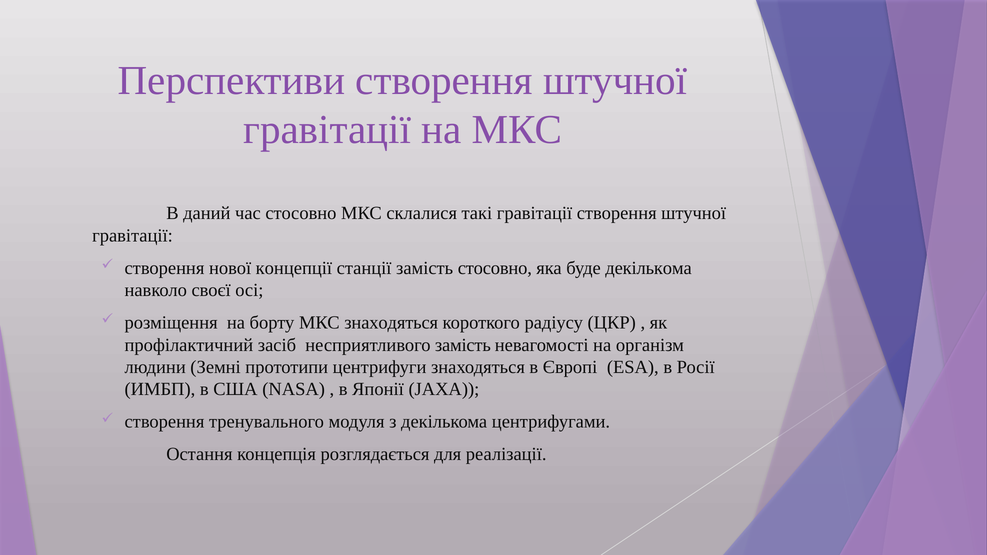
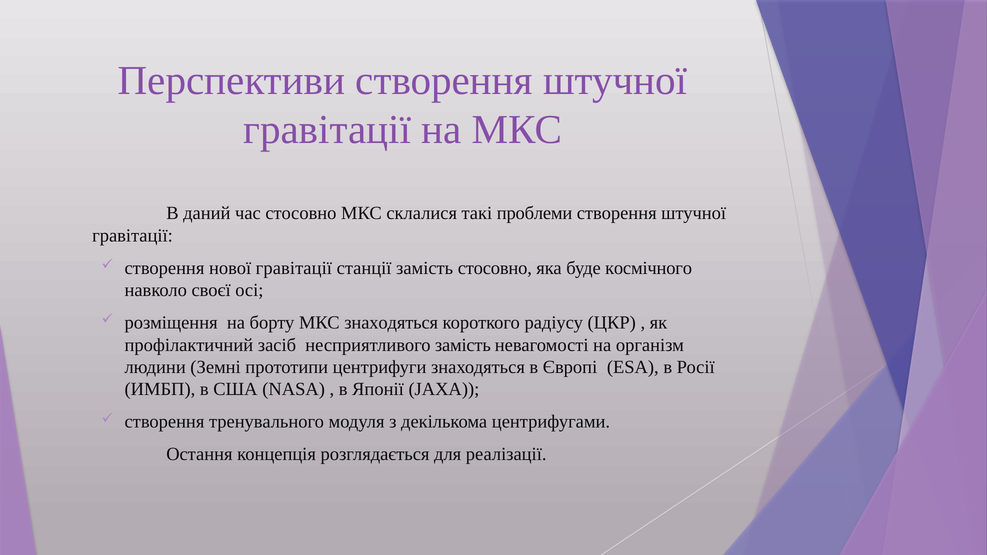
такі гравітації: гравітації -> проблеми (535, 213)
нової концепції: концепції -> гравітації (294, 268)
буде декількома: декількома -> космічного (649, 268)
